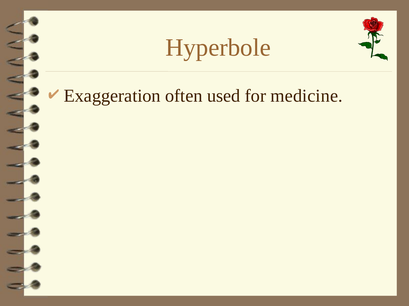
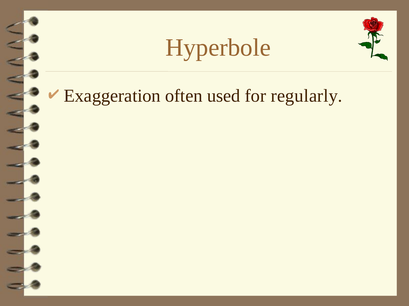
medicine: medicine -> regularly (307, 96)
